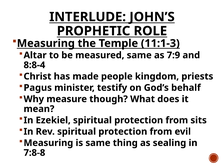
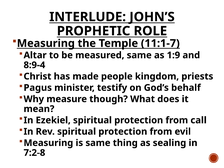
11:1-3: 11:1-3 -> 11:1-7 (160, 43)
7:9: 7:9 -> 1:9 (173, 55)
8:8-4: 8:8-4 -> 8:9-4 (34, 65)
sits: sits -> call (199, 120)
7:8-8: 7:8-8 -> 7:2-8 (34, 153)
